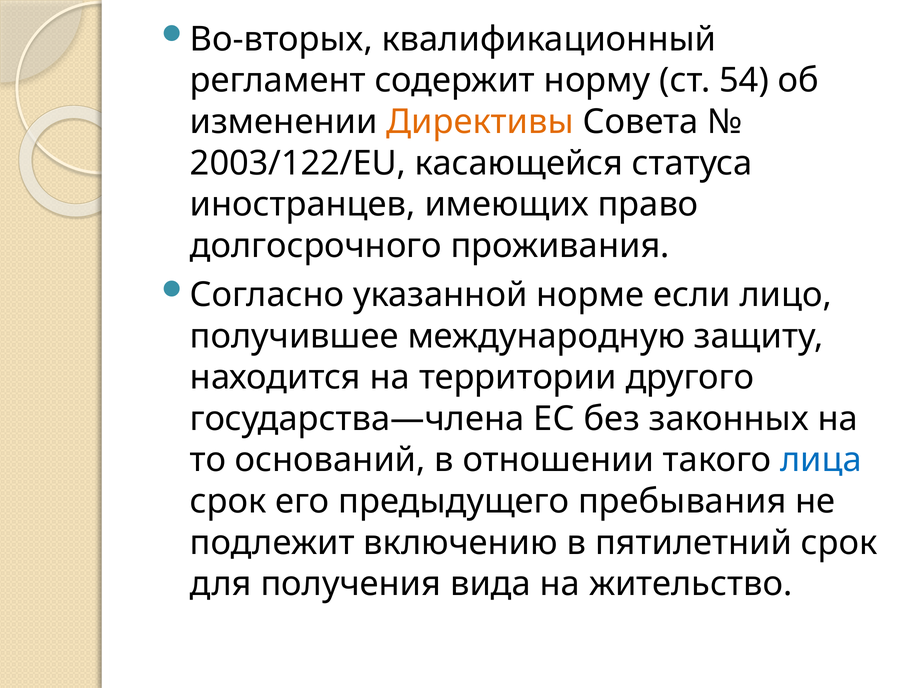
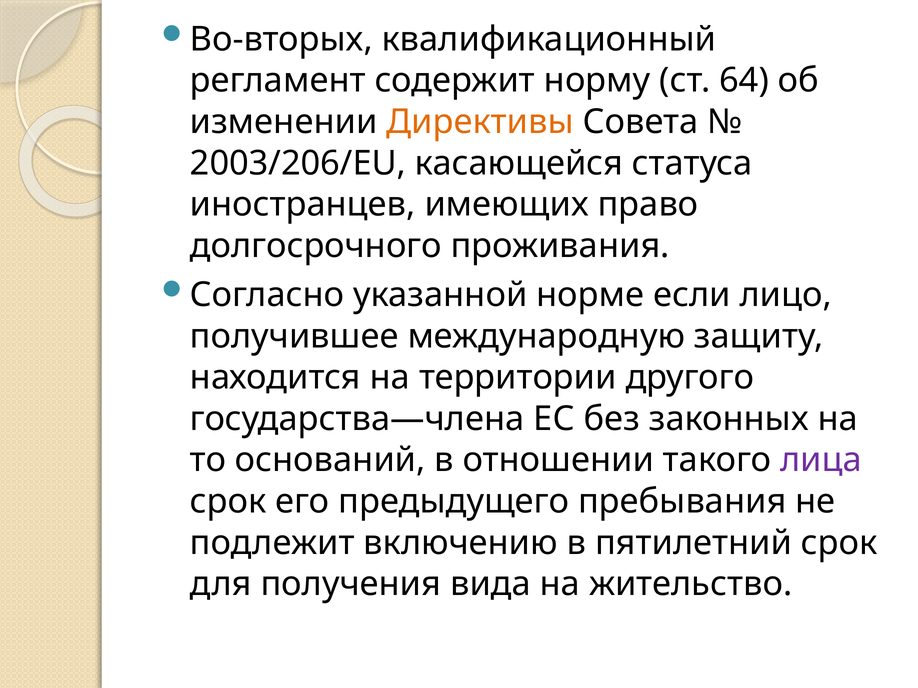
54: 54 -> 64 (744, 81)
2003/122/EU: 2003/122/EU -> 2003/206/EU (298, 163)
лица colour: blue -> purple (821, 460)
